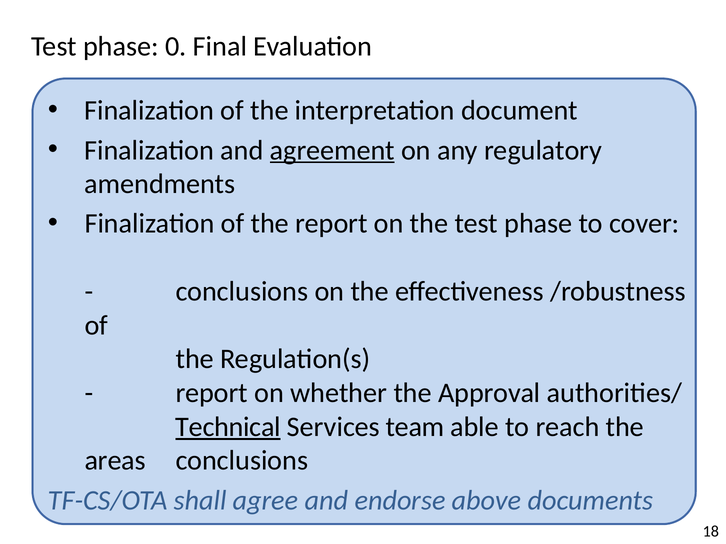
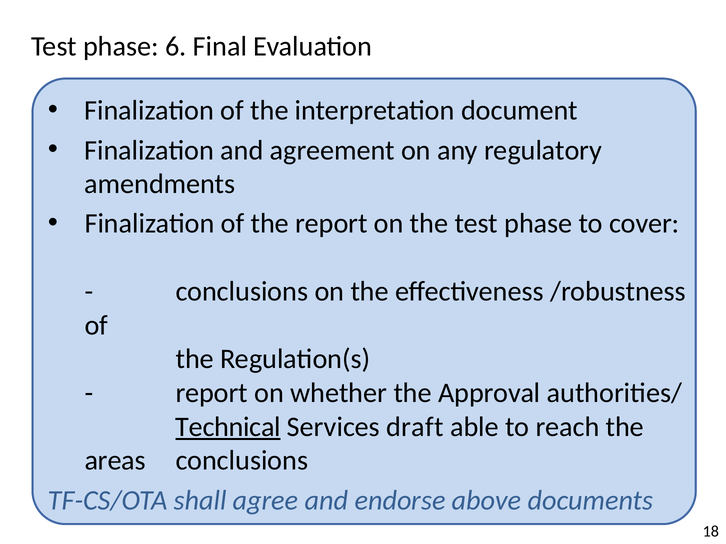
0: 0 -> 6 (176, 47)
agreement underline: present -> none (332, 150)
team: team -> draft (415, 427)
